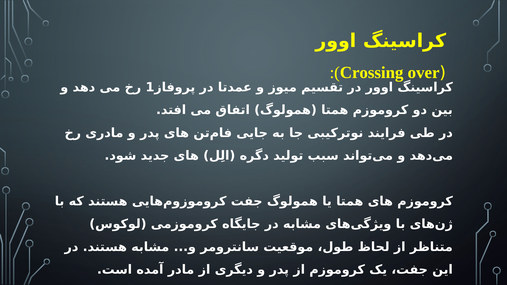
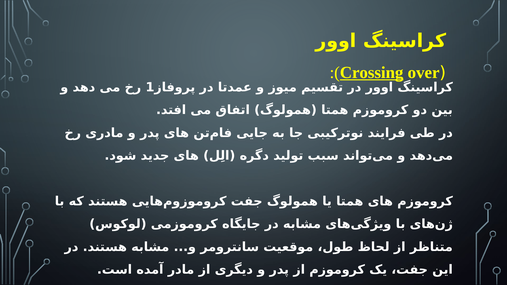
Crossing underline: none -> present (372, 73)
